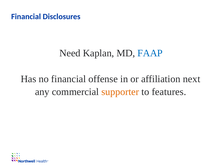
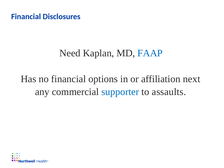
offense: offense -> options (103, 79)
supporter colour: orange -> blue (120, 92)
features: features -> assaults (169, 92)
